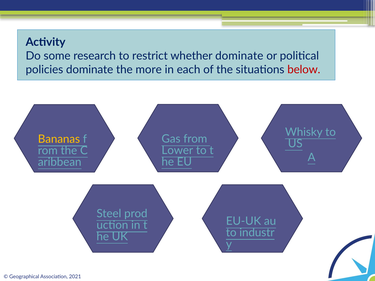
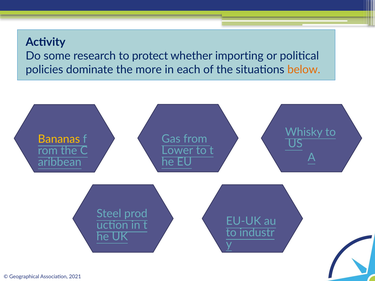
restrict: restrict -> protect (150, 56)
whether dominate: dominate -> importing (239, 56)
below colour: red -> orange (304, 70)
